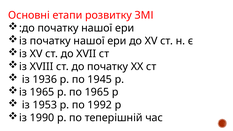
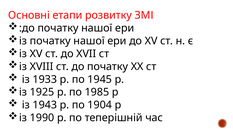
1936: 1936 -> 1933 (45, 79)
із 1965: 1965 -> 1925 (42, 92)
по 1965: 1965 -> 1985 (97, 92)
1953: 1953 -> 1943 (45, 105)
1992: 1992 -> 1904 (100, 105)
